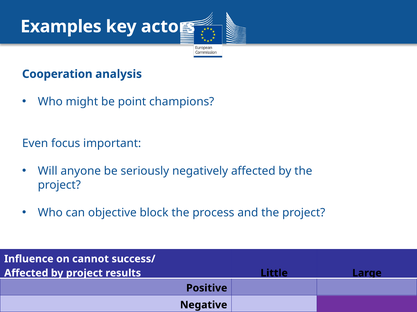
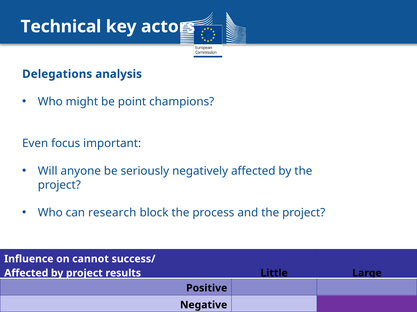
Examples: Examples -> Technical (61, 27)
Cooperation: Cooperation -> Delegations (57, 74)
objective: objective -> research (112, 213)
